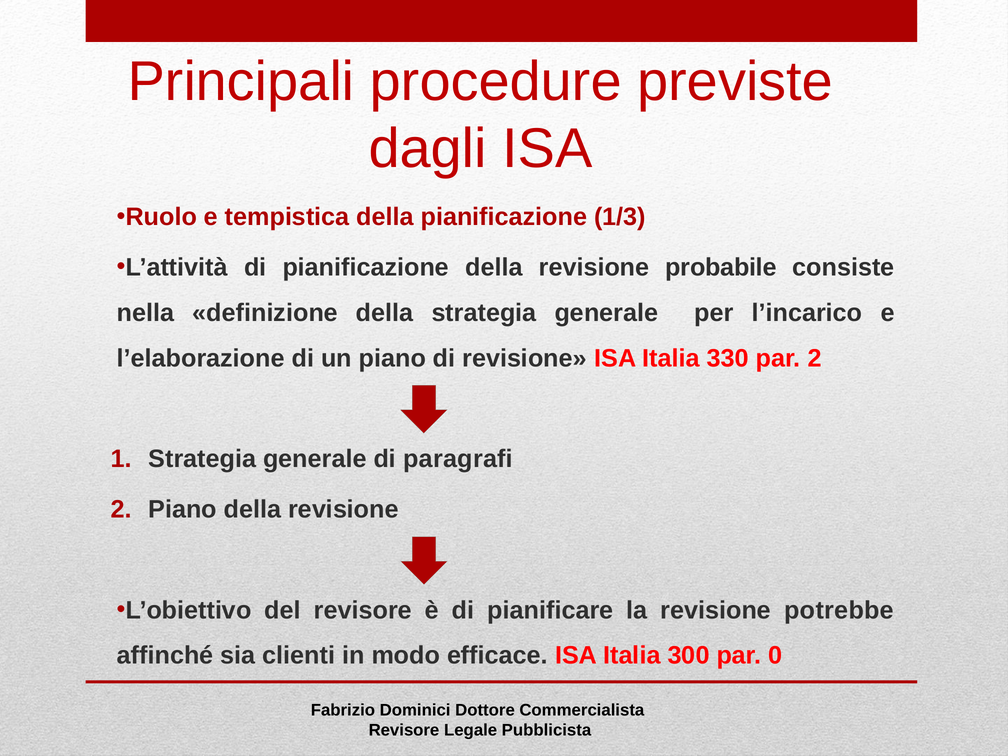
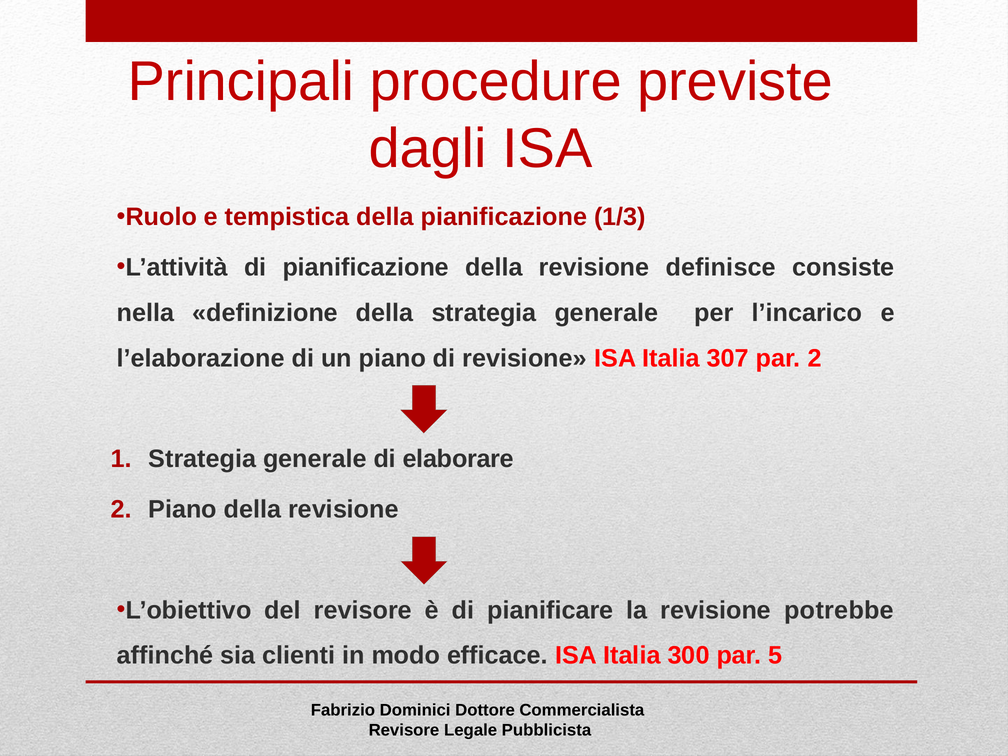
probabile: probabile -> definisce (721, 267)
330: 330 -> 307 (728, 358)
paragrafi: paragrafi -> elaborare (458, 459)
0: 0 -> 5 (775, 656)
